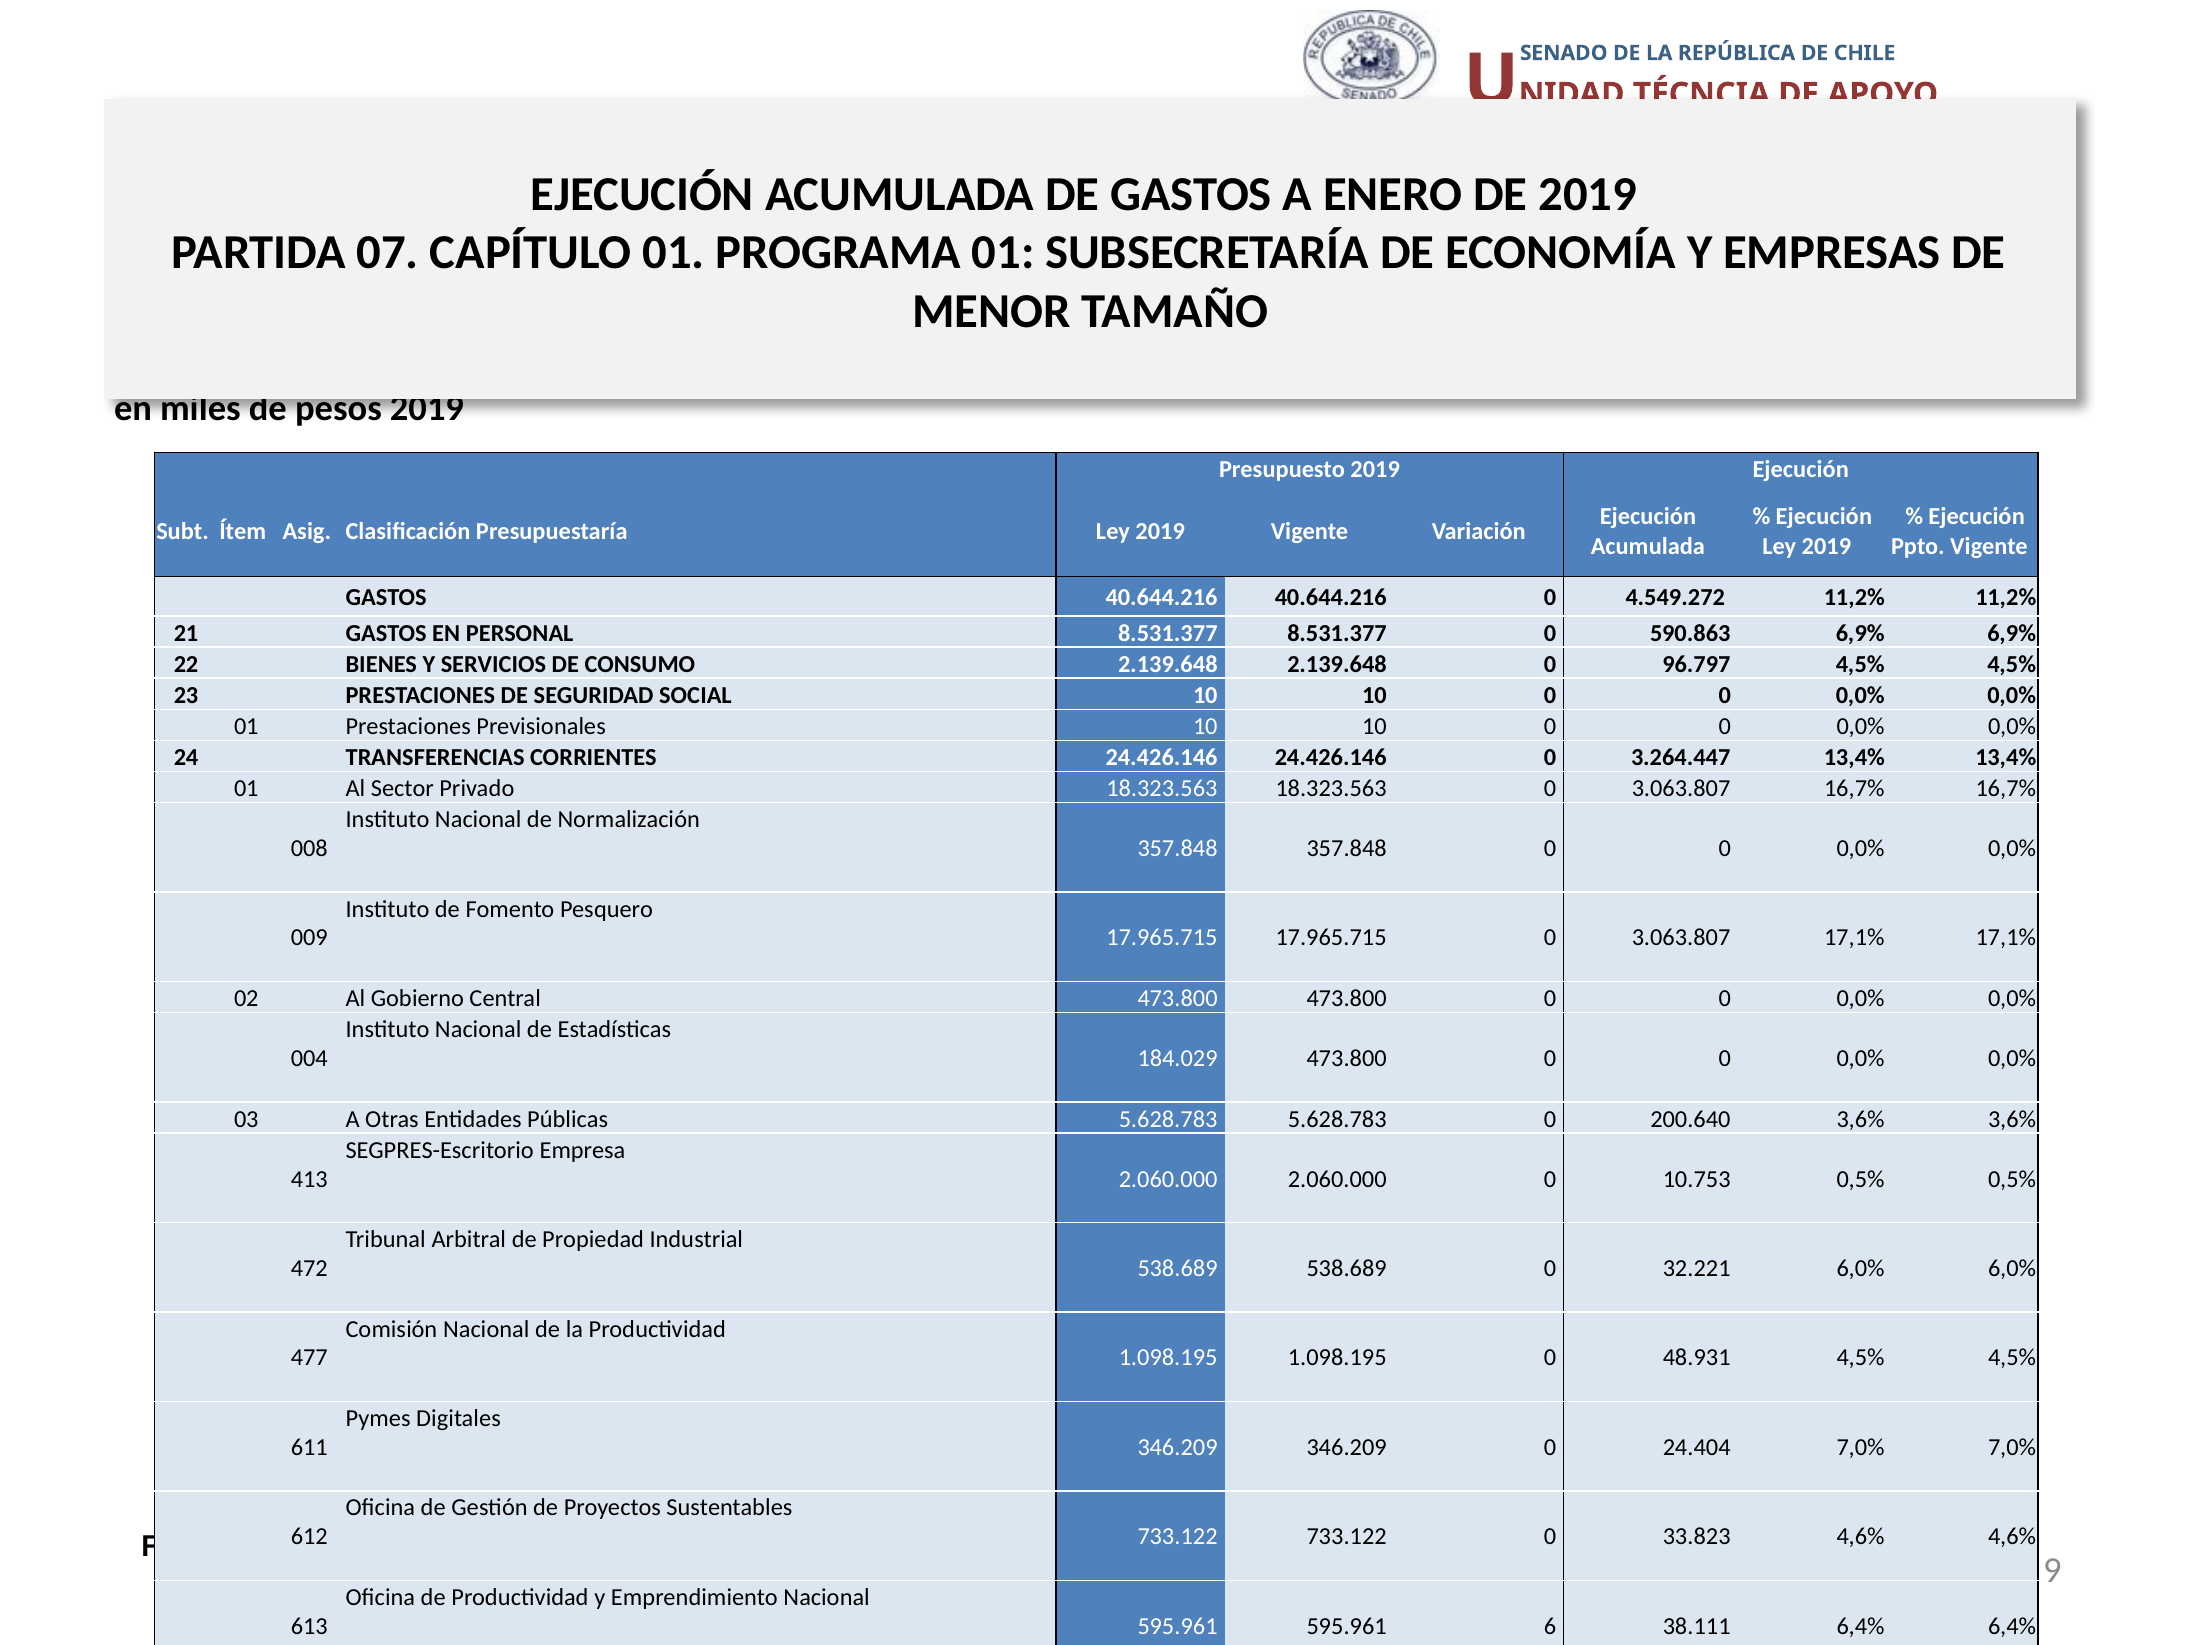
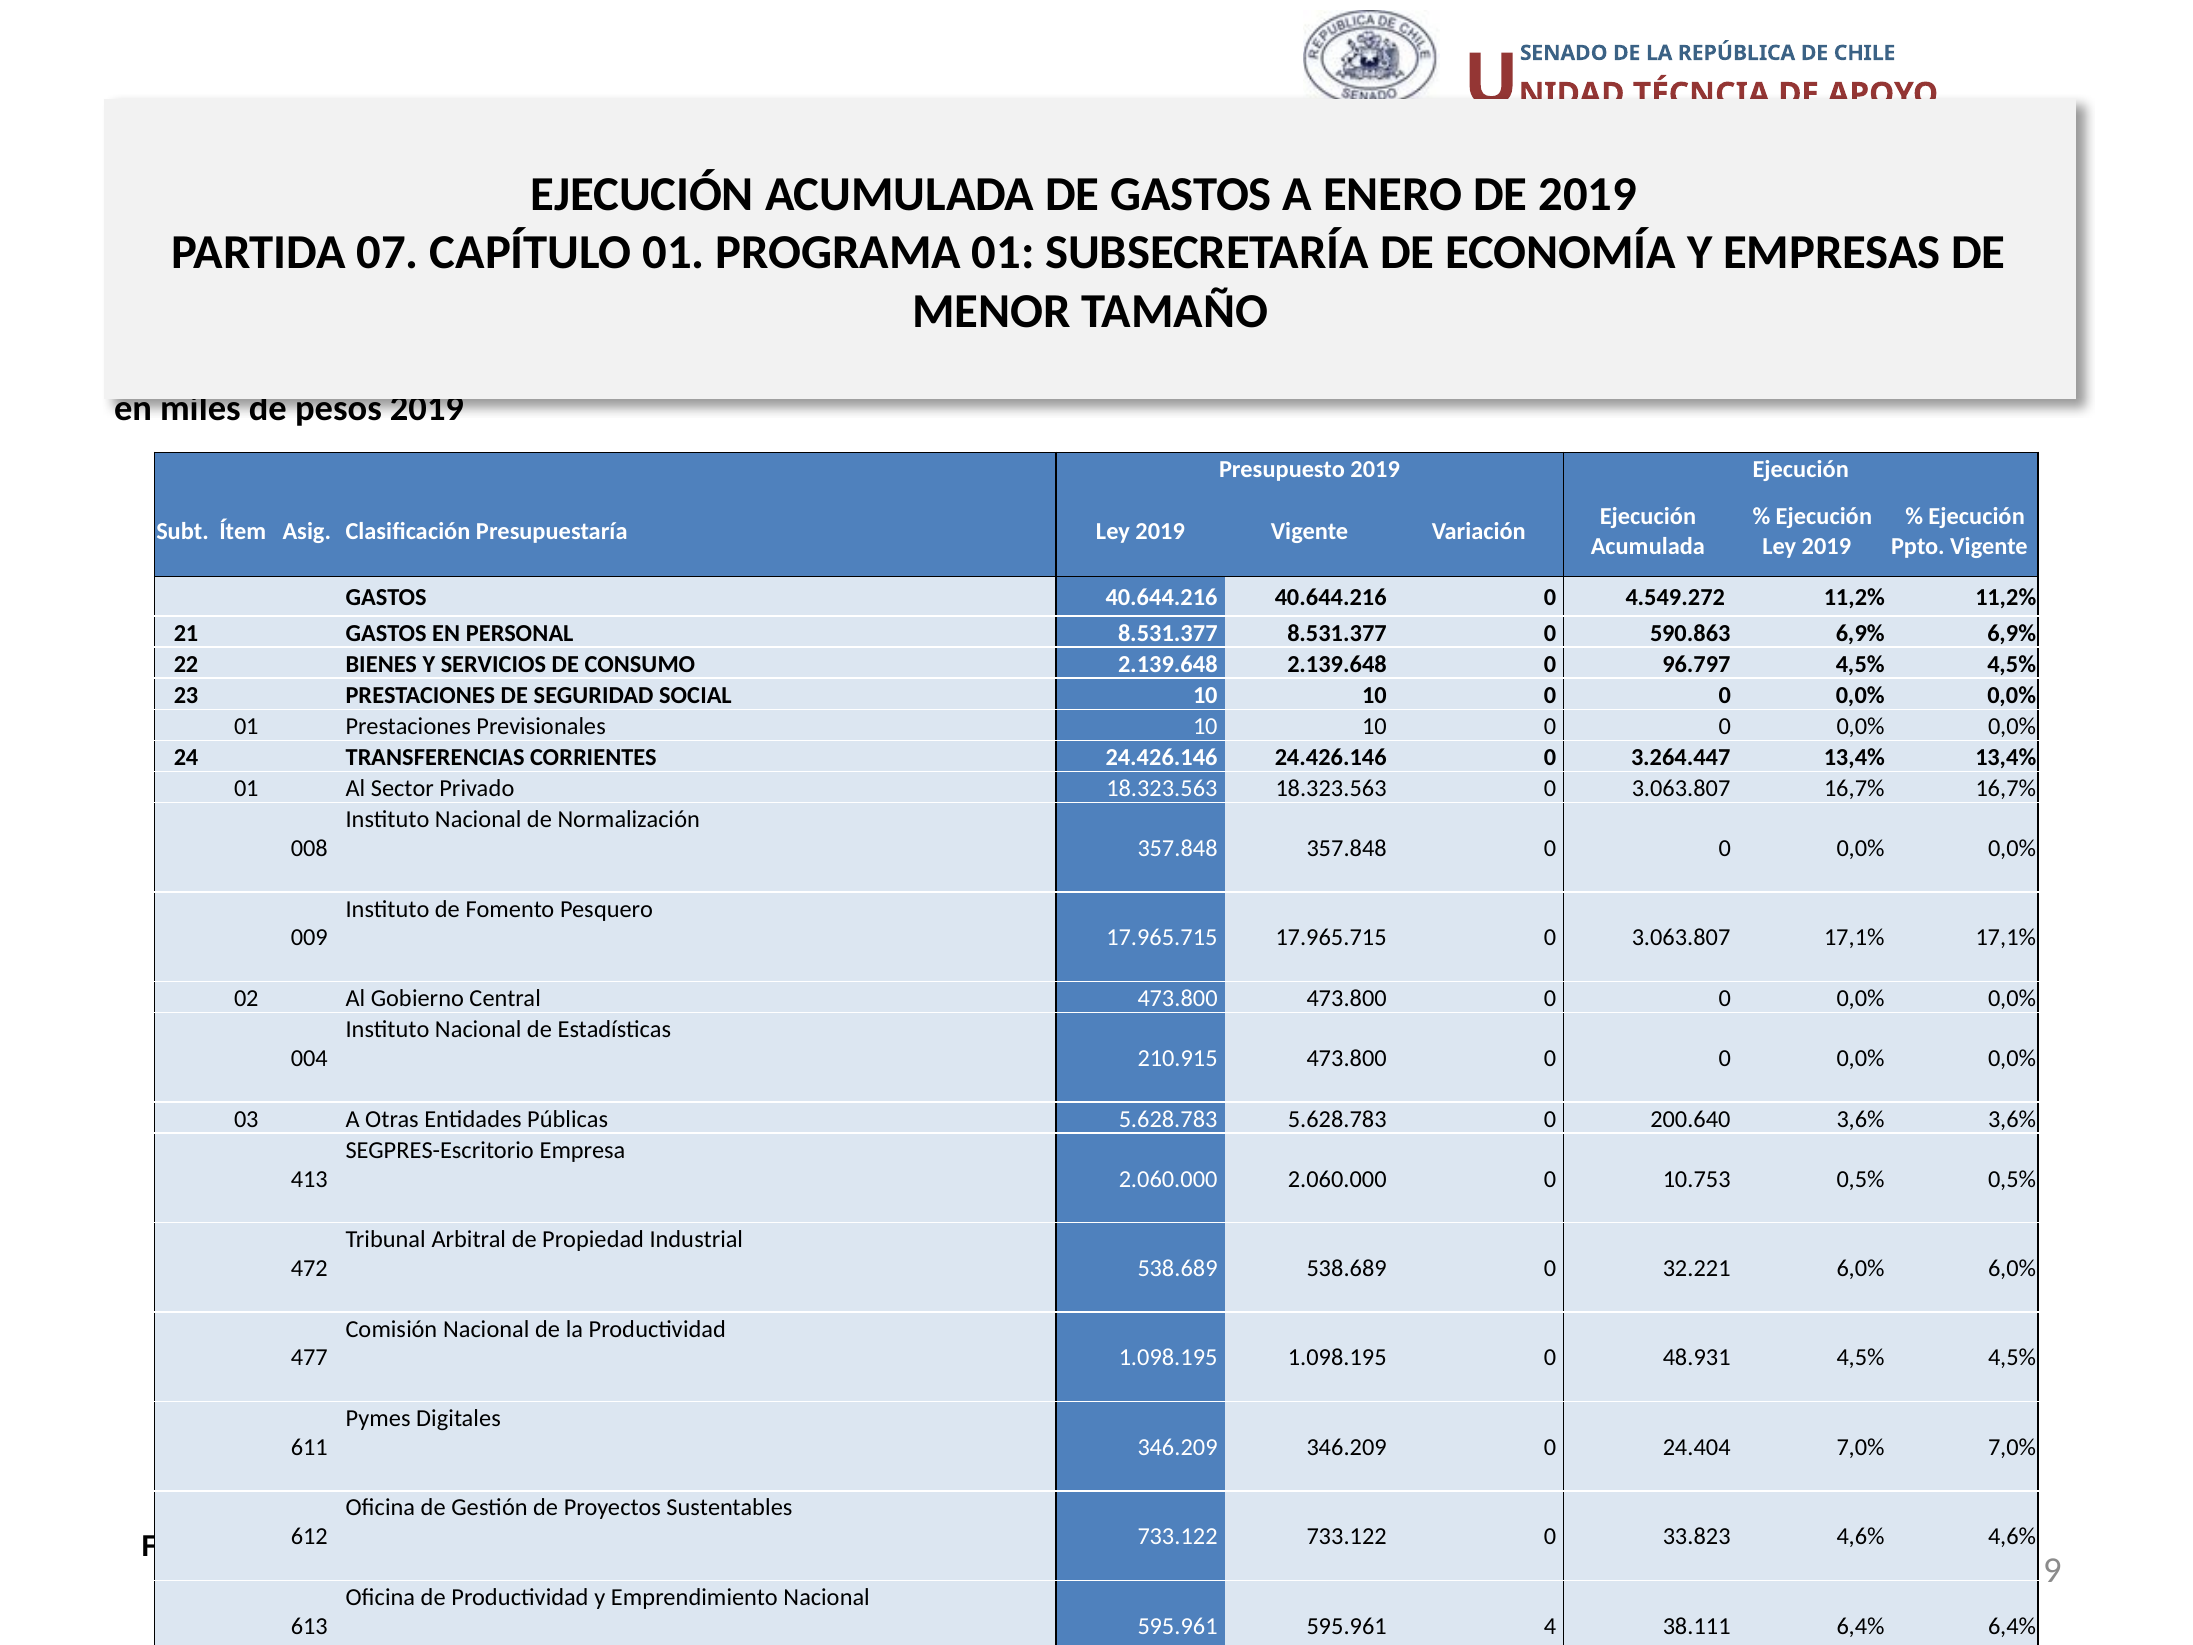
184.029: 184.029 -> 210.915 (1178, 1058)
6: 6 -> 4 (1550, 1626)
